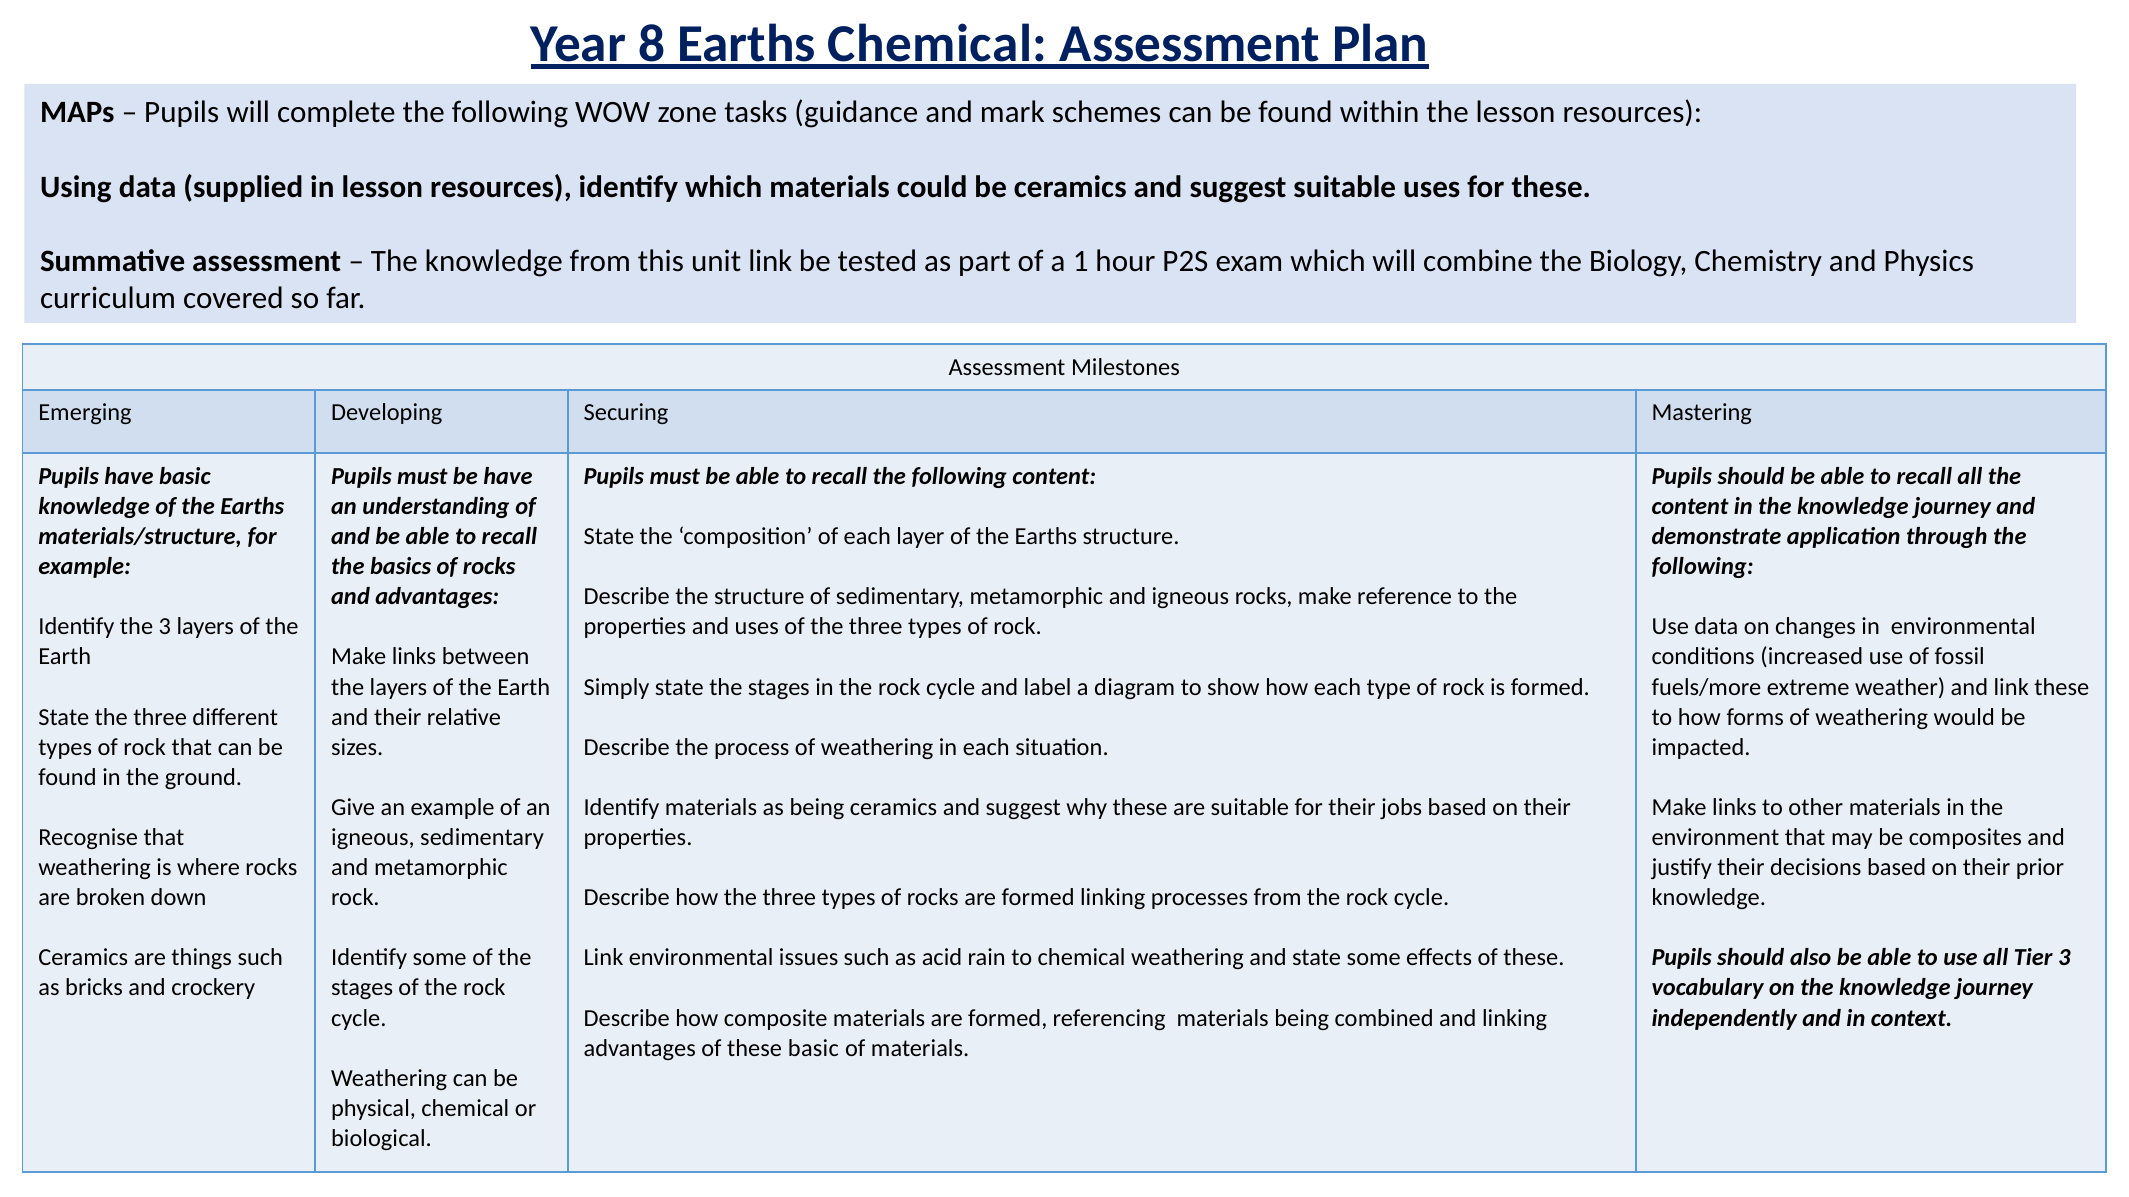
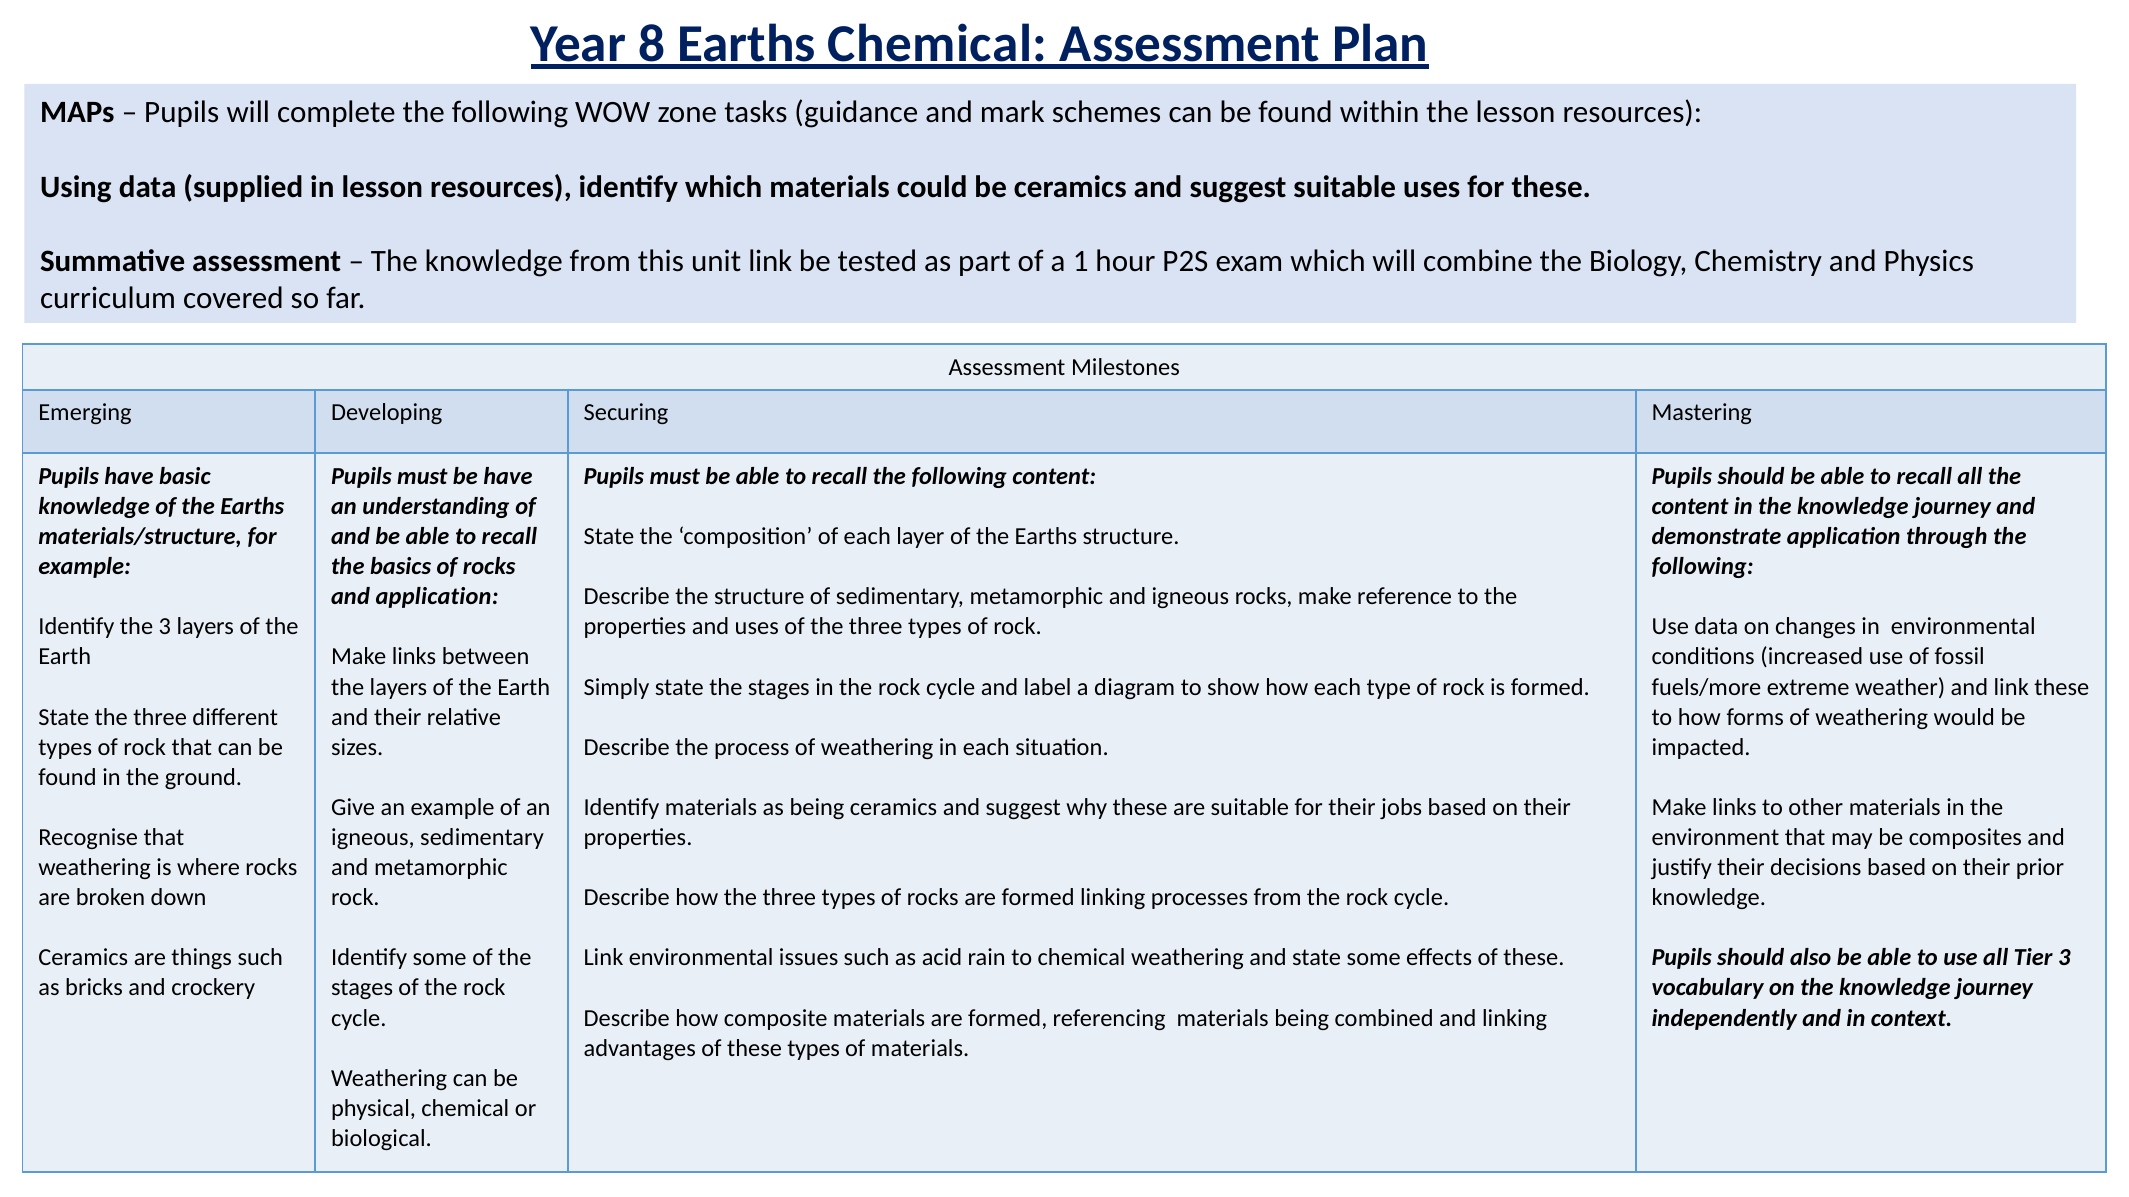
and advantages: advantages -> application (437, 597)
these basic: basic -> types (814, 1049)
